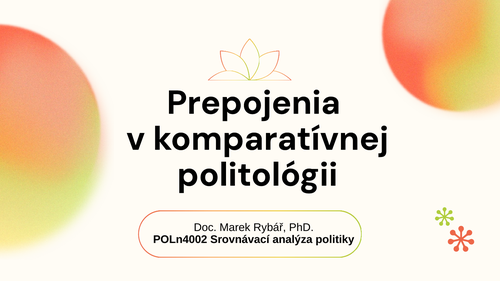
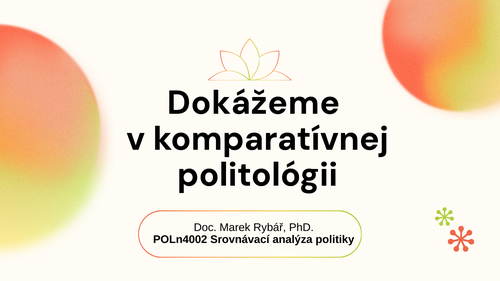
Prepojenia: Prepojenia -> Dokážeme (253, 103)
